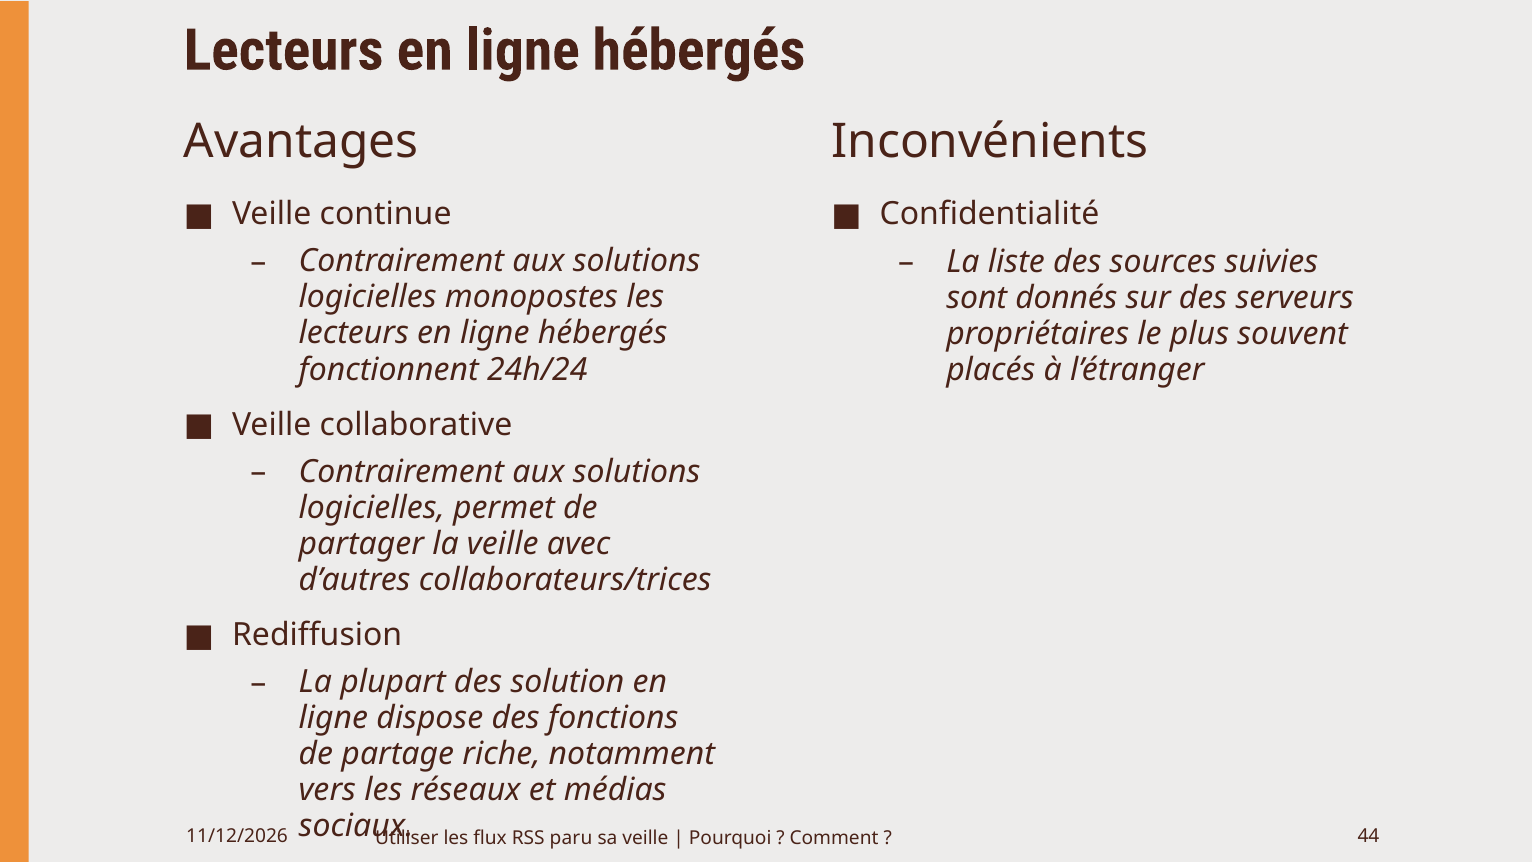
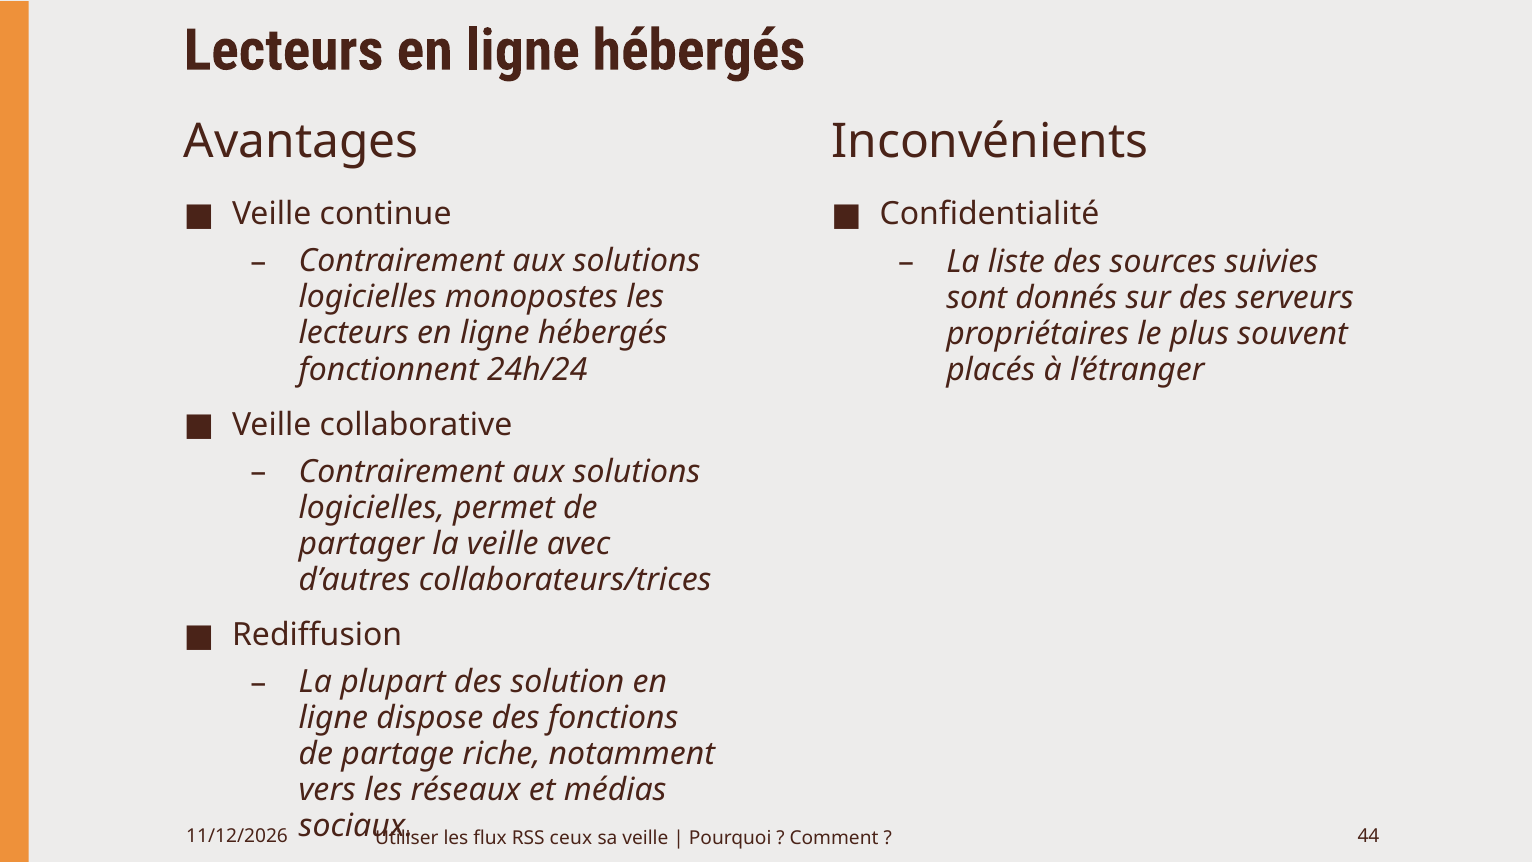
paru: paru -> ceux (571, 838)
